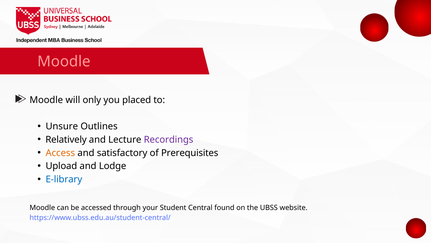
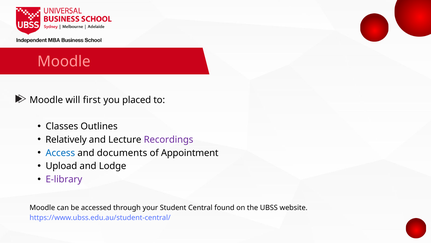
only: only -> first (92, 100)
Unsure: Unsure -> Classes (62, 126)
Access colour: orange -> blue (60, 153)
satisfactory: satisfactory -> documents (122, 153)
Prerequisites: Prerequisites -> Appointment (190, 153)
E-library colour: blue -> purple (64, 179)
